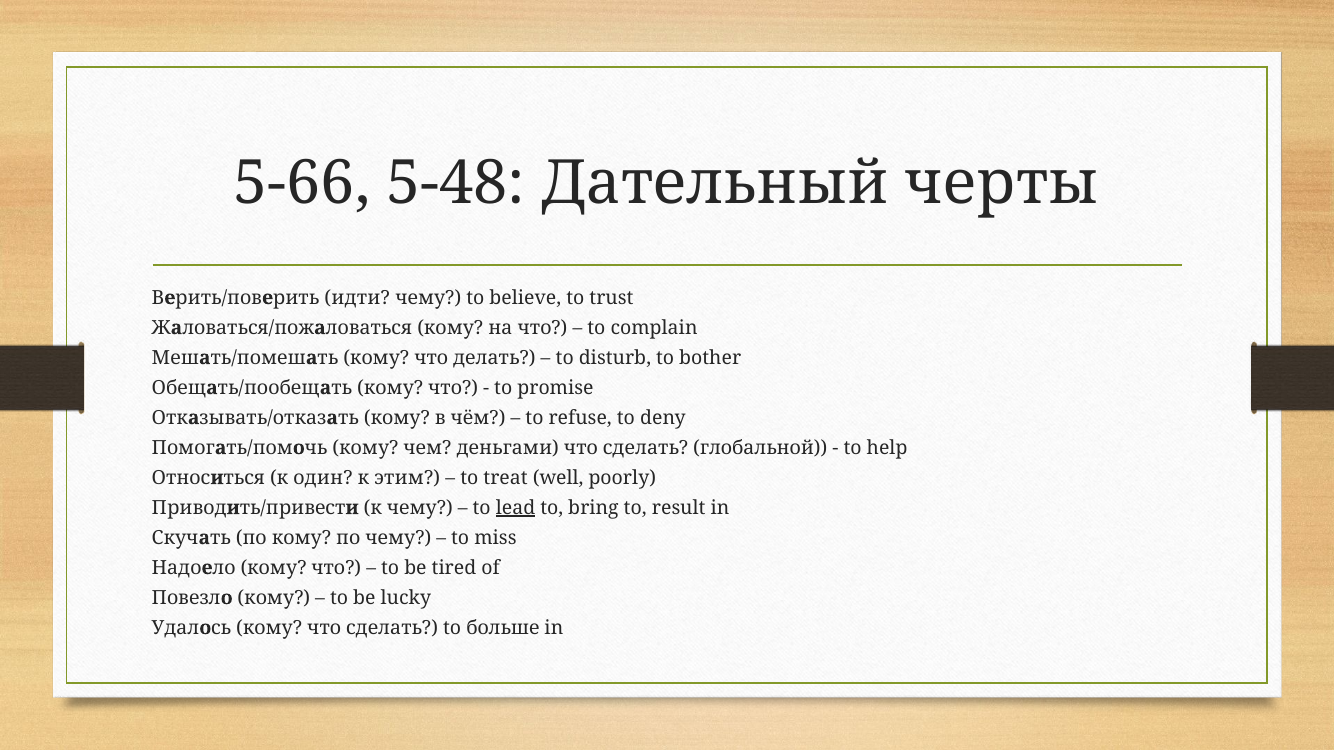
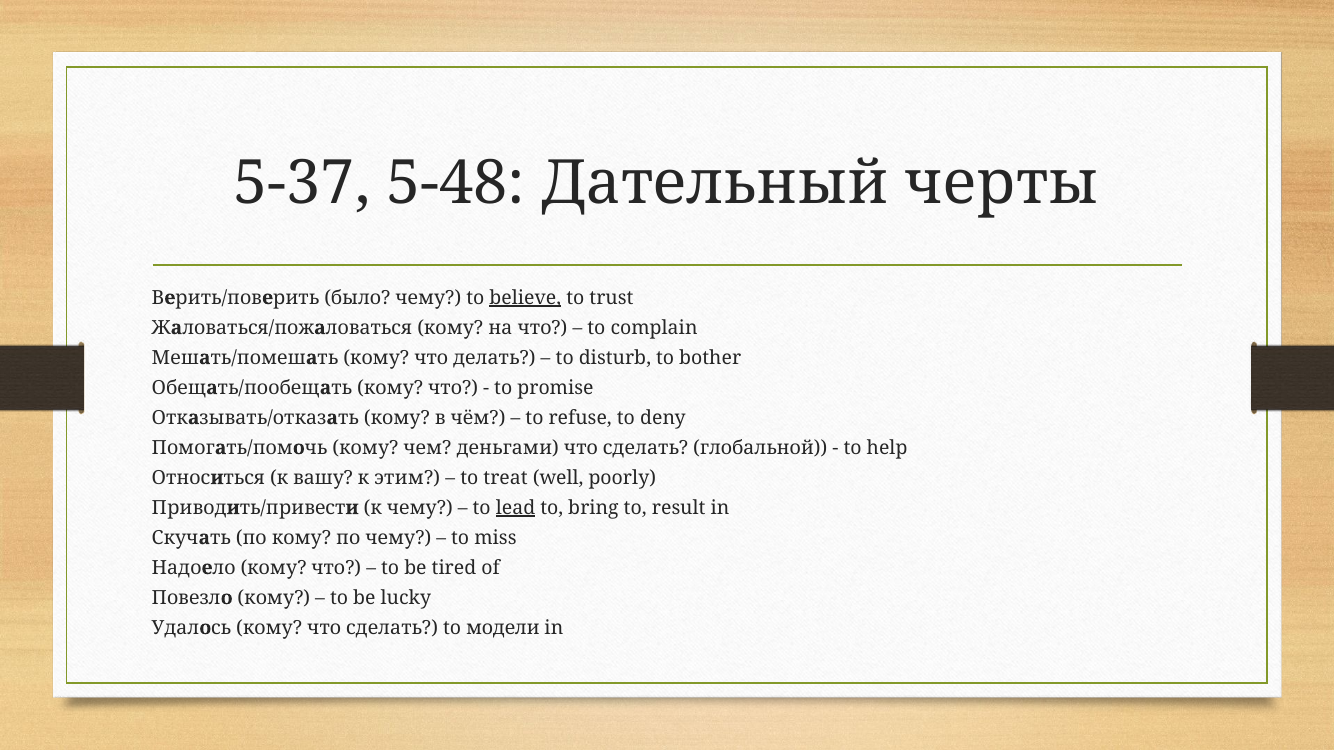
5-66: 5-66 -> 5-37 (302, 183)
идти: идти -> было (357, 298)
believe underline: none -> present (525, 298)
один: один -> вашу (323, 478)
больше: больше -> модели (503, 628)
